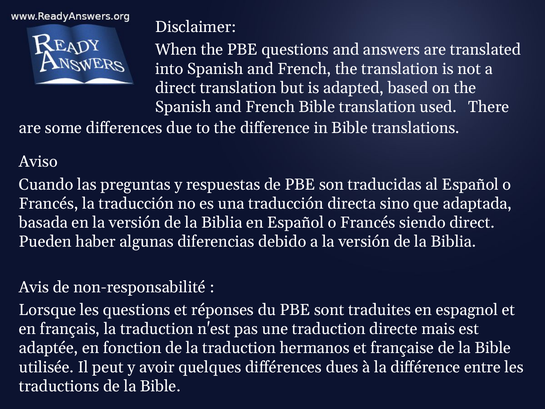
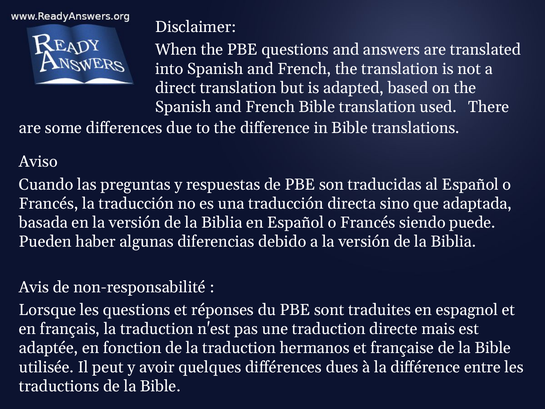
siendo direct: direct -> puede (472, 222)
